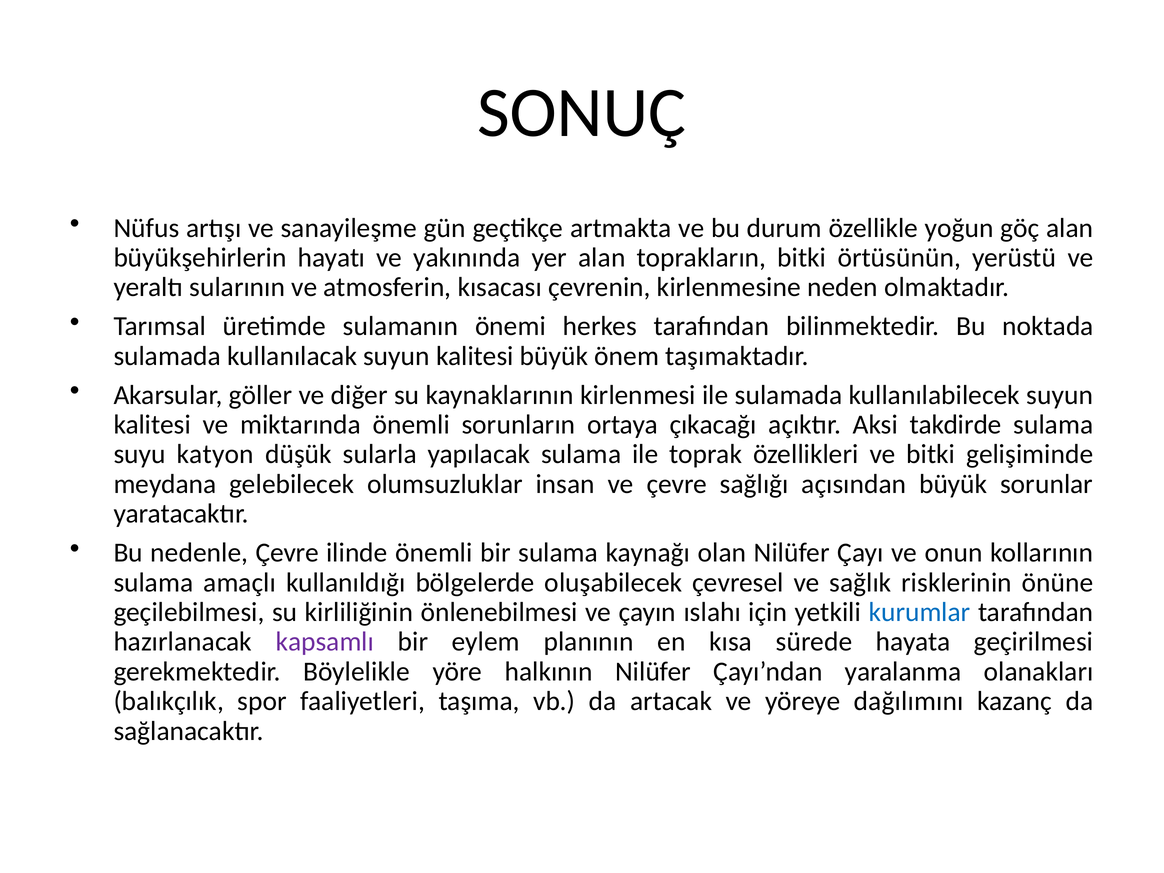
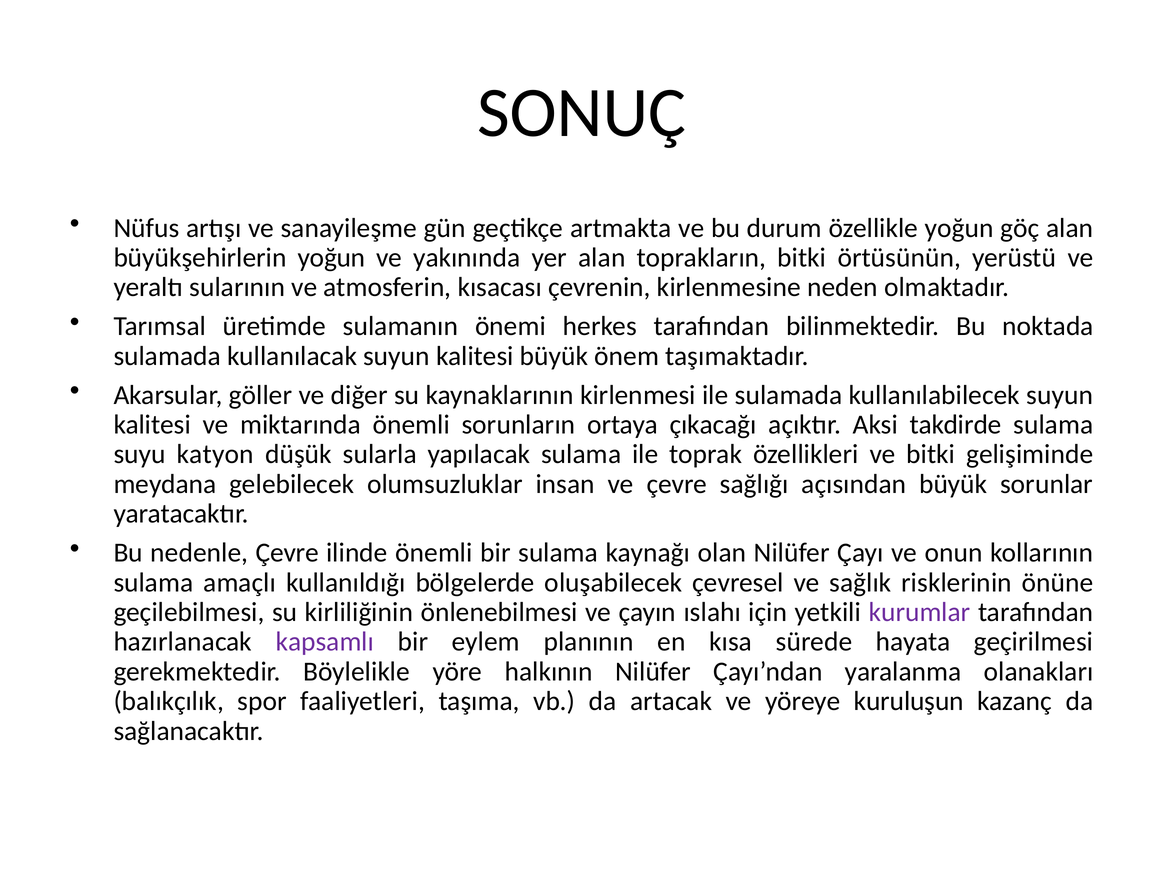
büyükşehirlerin hayatı: hayatı -> yoğun (332, 258)
kurumlar colour: blue -> purple (920, 612)
dağılımını: dağılımını -> kuruluşun (909, 701)
